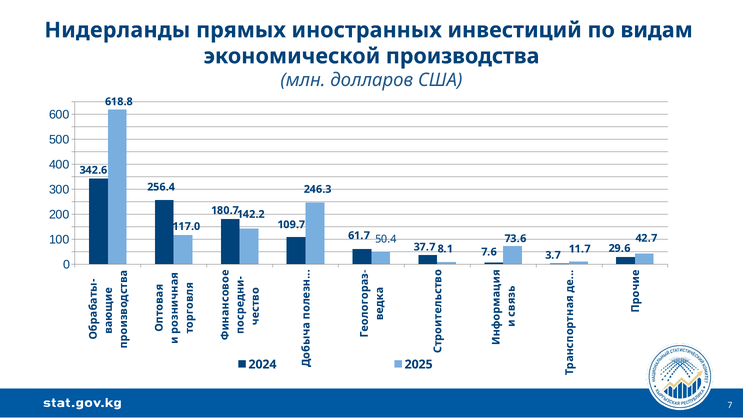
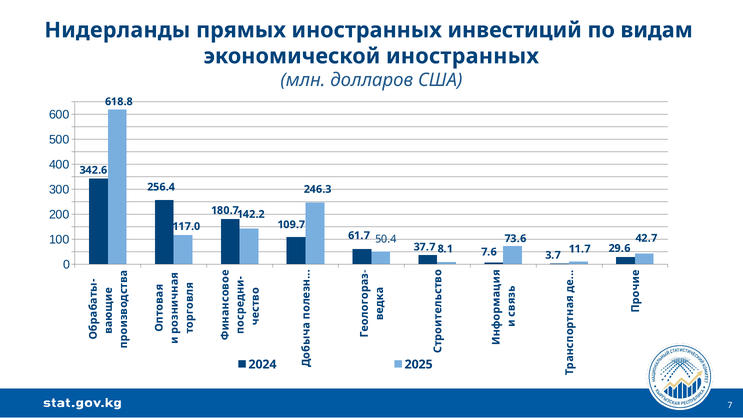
экономической производства: производства -> иностранных (462, 56)
